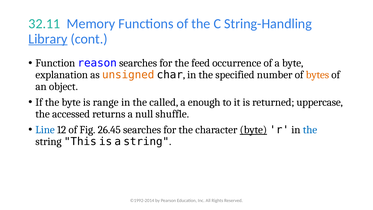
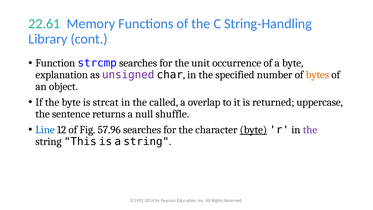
32.11: 32.11 -> 22.61 (44, 24)
Library underline: present -> none (48, 39)
reason: reason -> strcmp (97, 63)
feed: feed -> unit (201, 63)
unsigned colour: orange -> purple (128, 75)
range: range -> strcat (106, 102)
enough: enough -> overlap (204, 102)
accessed: accessed -> sentence (71, 114)
26.45: 26.45 -> 57.96 (109, 130)
the colour: blue -> purple (310, 130)
